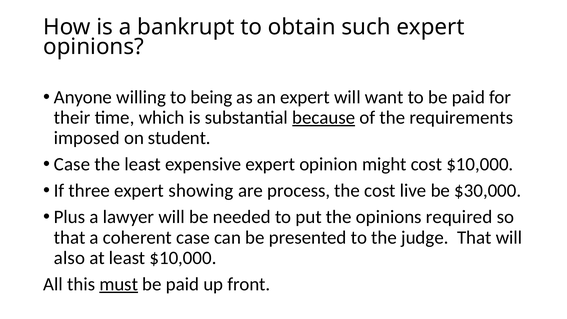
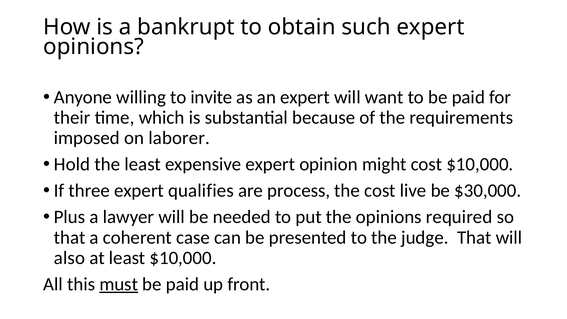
being: being -> invite (211, 97)
because underline: present -> none (324, 118)
student: student -> laborer (179, 138)
Case: Case -> Hold (72, 164)
showing: showing -> qualifies (201, 191)
